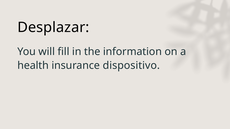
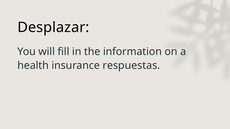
dispositivo: dispositivo -> respuestas (131, 66)
